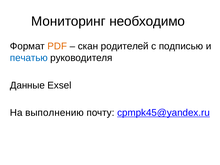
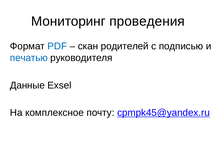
необходимо: необходимо -> проведения (147, 21)
PDF colour: orange -> blue (57, 46)
выполнению: выполнению -> комплексное (55, 113)
